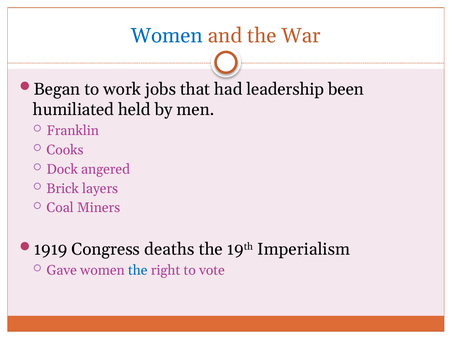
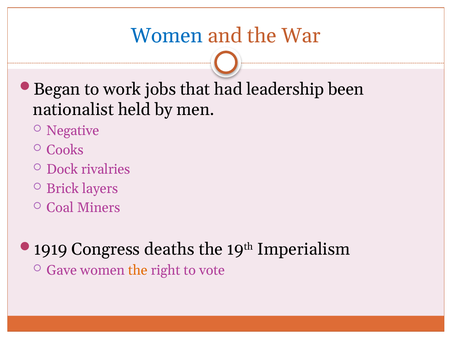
humiliated: humiliated -> nationalist (73, 109)
Franklin: Franklin -> Negative (73, 130)
angered: angered -> rivalries (106, 169)
the colour: blue -> orange (138, 270)
